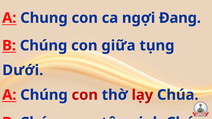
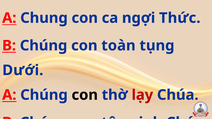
Đang: Đang -> Thức (180, 18)
giữa: giữa -> toàn (118, 46)
con colour: red -> black (85, 95)
